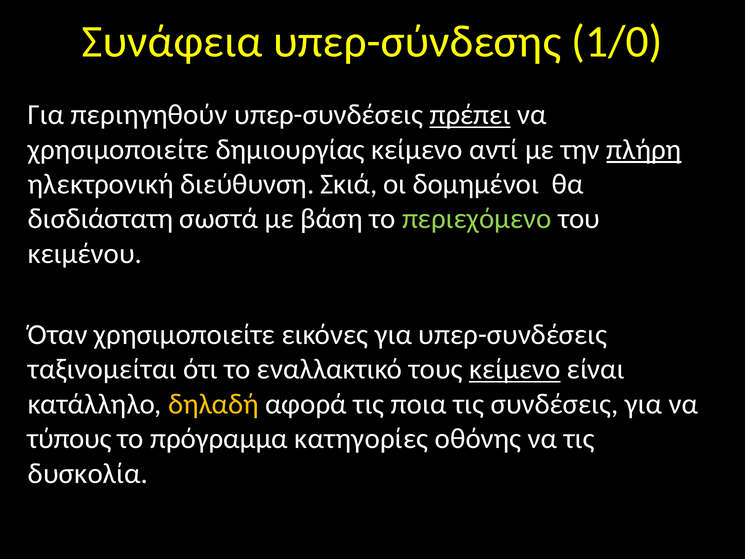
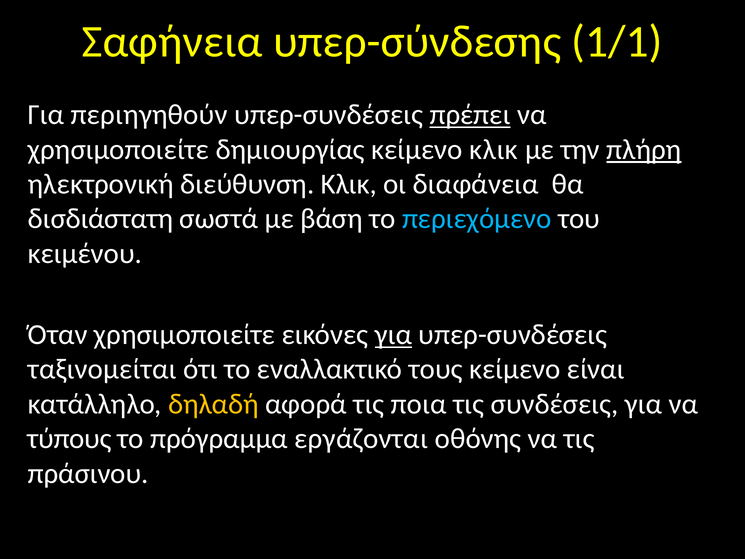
Συνάφεια: Συνάφεια -> Σαφήνεια (172, 42)
1/0: 1/0 -> 1/1 (617, 42)
κείμενο αντί: αντί -> κλικ (494, 149)
διεύθυνση Σκιά: Σκιά -> Κλικ (349, 184)
δομημένοι: δομημένοι -> διαφάνεια (476, 184)
περιεχόμενο colour: light green -> light blue (477, 219)
για underline: none -> present (393, 335)
κείμενο underline: present -> none (515, 369)
κατηγορίες: κατηγορίες -> εργάζονται (361, 439)
δυσκολία: δυσκολία -> πράσινου (88, 473)
